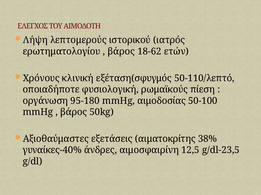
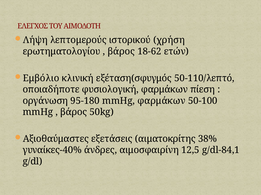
ιατρός: ιατρός -> χρήση (169, 40)
Χρόνους: Χρόνους -> Εμβόλιο (41, 78)
φυσιολογική ρωμαϊκούς: ρωμαϊκούς -> φαρμάκων (164, 90)
mmHg αιμοδοσίας: αιμοδοσίας -> φαρμάκων (161, 101)
g/dl-23,5: g/dl-23,5 -> g/dl-84,1 (221, 151)
